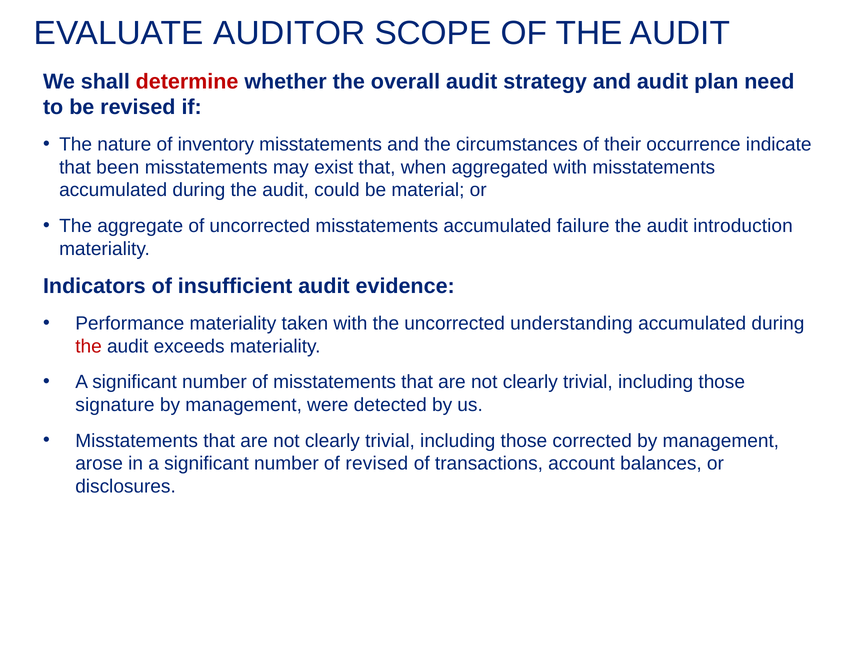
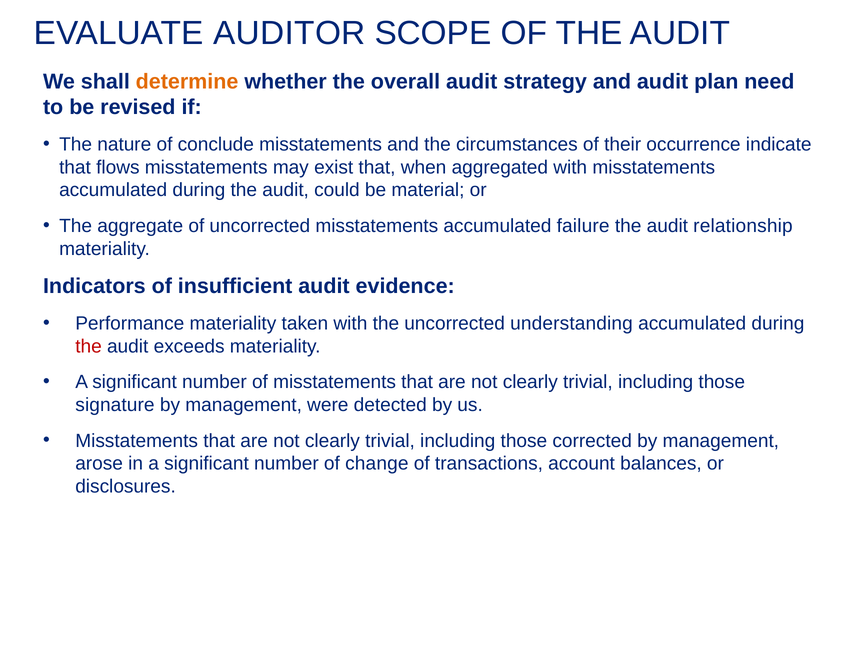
determine colour: red -> orange (187, 81)
inventory: inventory -> conclude (216, 144)
been: been -> flows (118, 167)
introduction: introduction -> relationship (743, 226)
of revised: revised -> change (377, 464)
